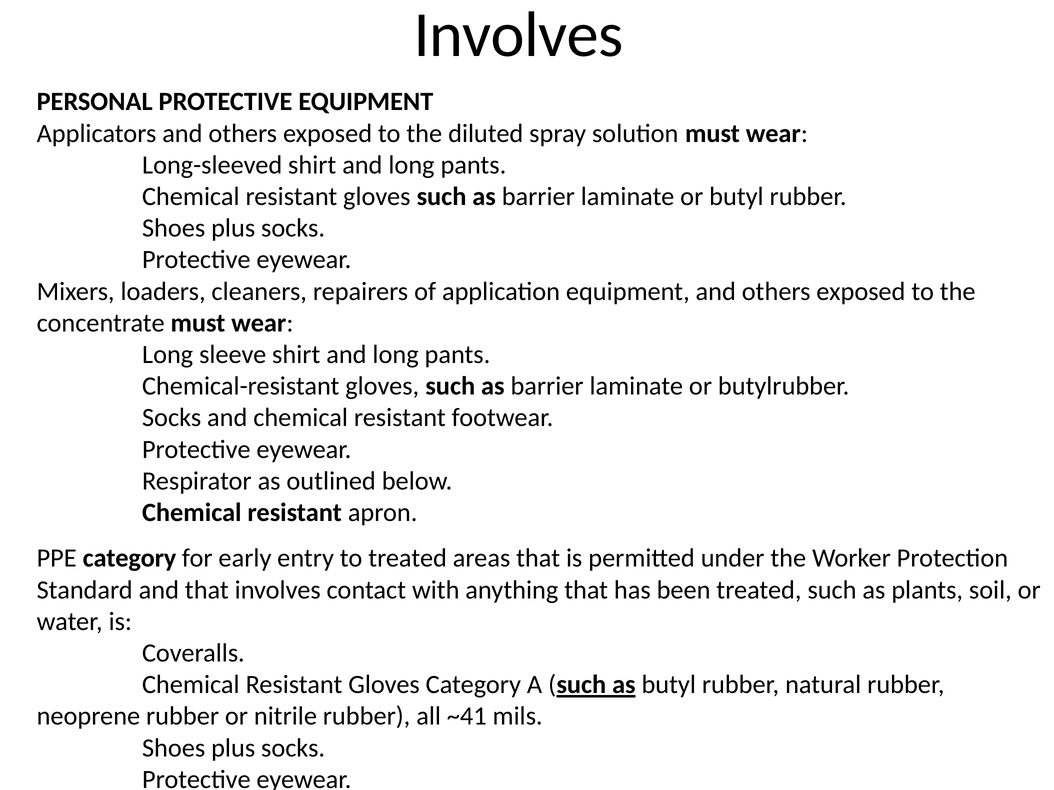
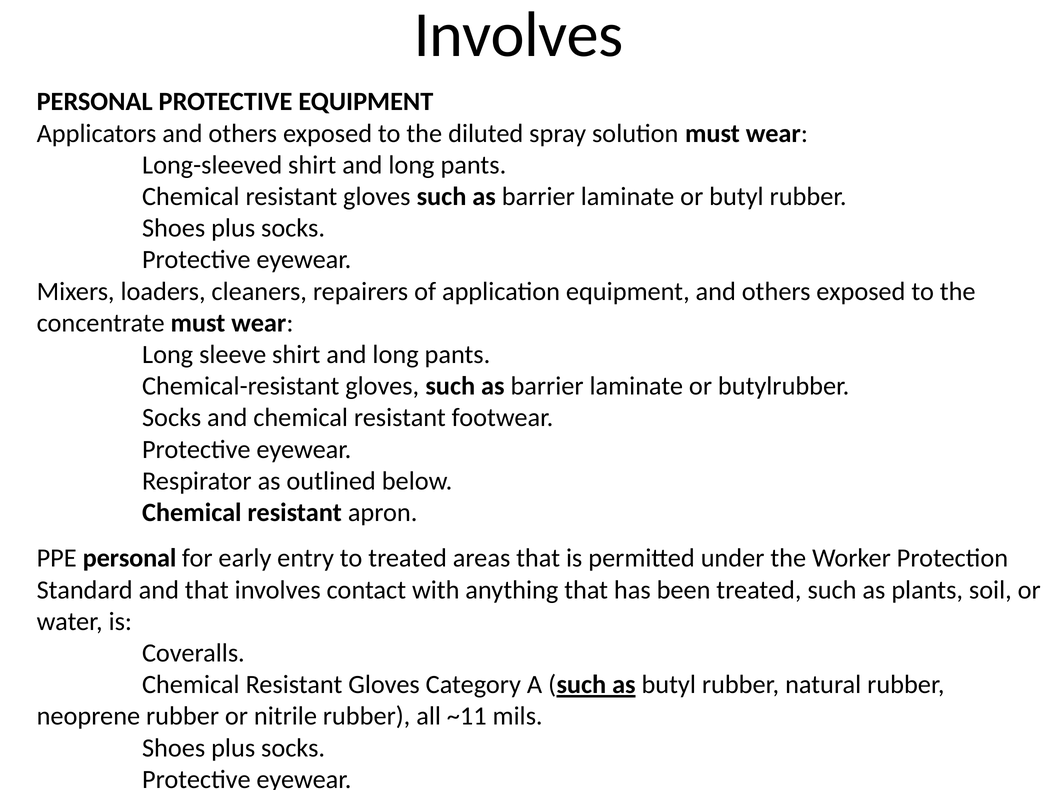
PPE category: category -> personal (130, 559)
~41: ~41 -> ~11 (467, 717)
